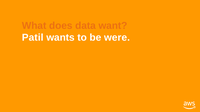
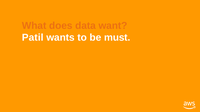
were: were -> must (117, 38)
